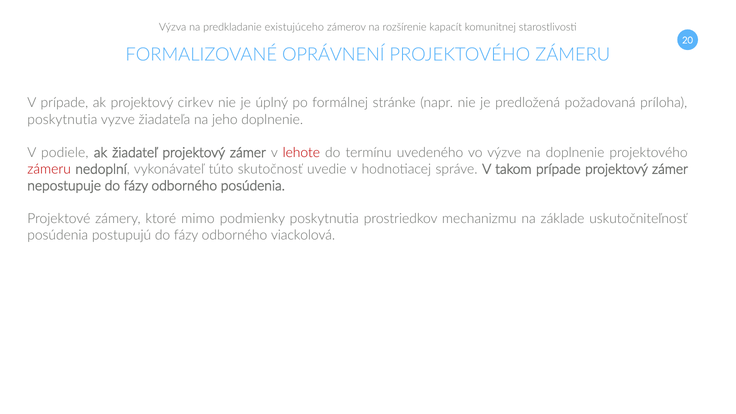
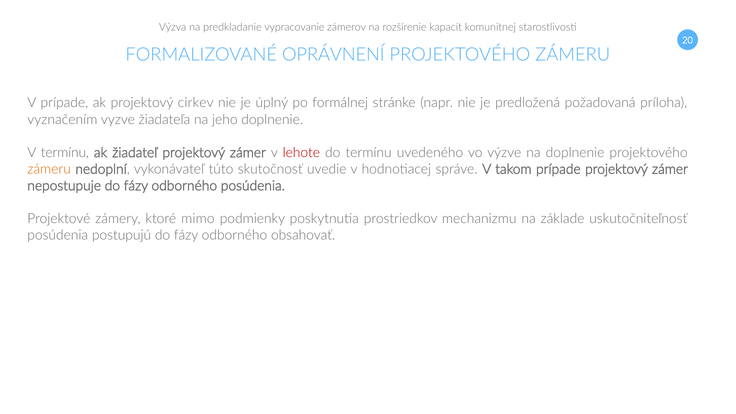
existujúceho: existujúceho -> vypracovanie (294, 27)
poskytnutia: poskytnutia -> vyznačením (62, 120)
V podiele: podiele -> termínu (65, 153)
zámeru colour: red -> orange (49, 169)
viackolová: viackolová -> obsahovať (303, 235)
